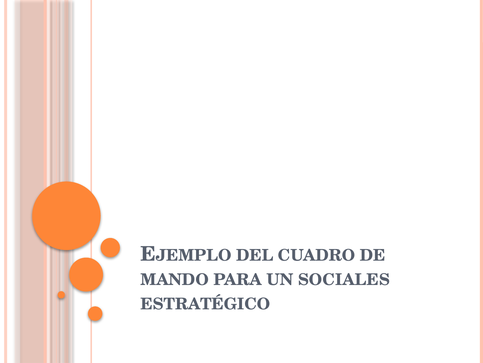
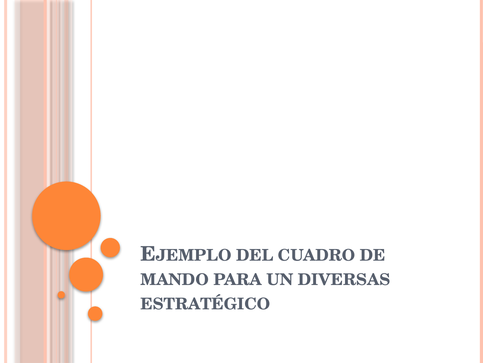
SOCIALES: SOCIALES -> DIVERSAS (344, 279)
